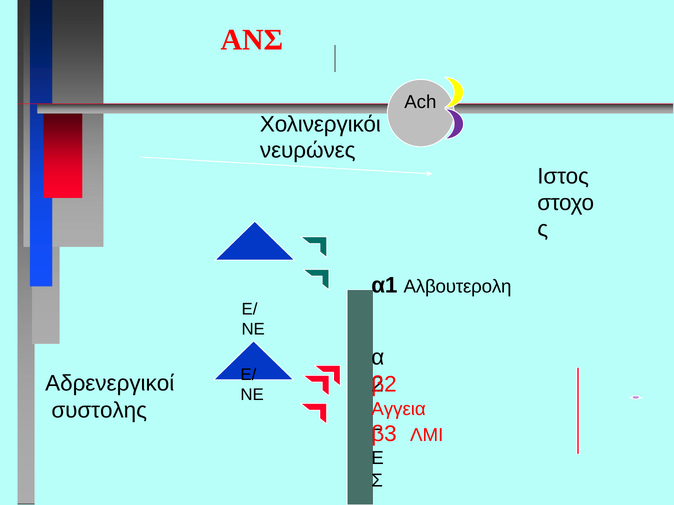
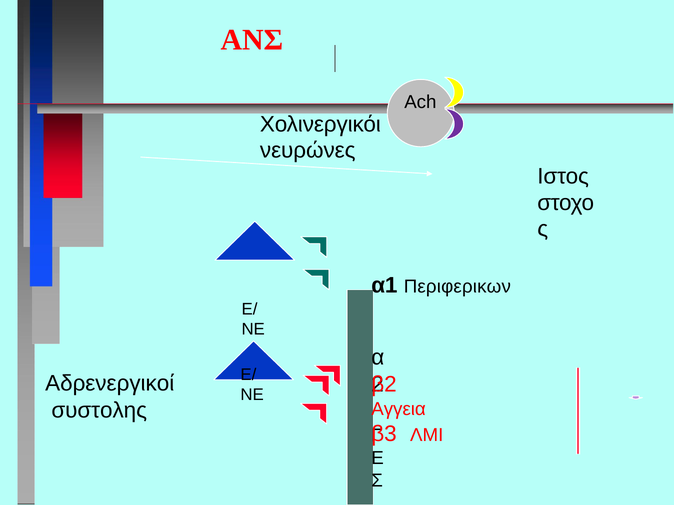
Αλβουτερολη: Αλβουτερολη -> Περιφερικων (457, 287)
